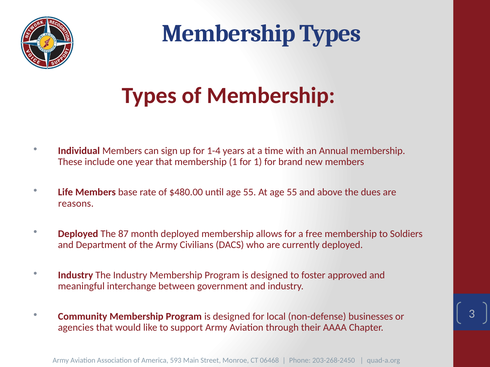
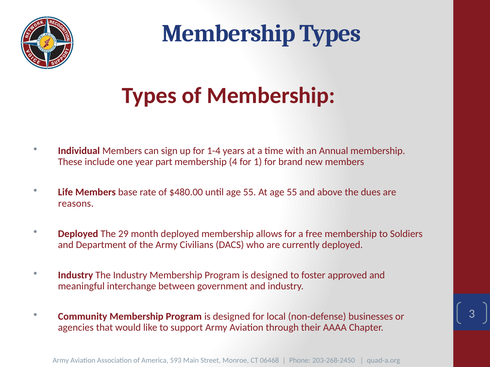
year that: that -> part (164, 162)
membership 1: 1 -> 4 (233, 162)
87: 87 -> 29 (123, 234)
